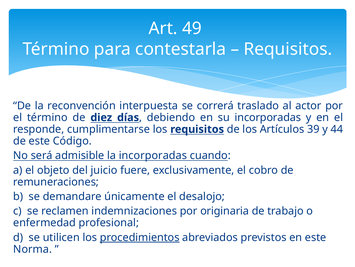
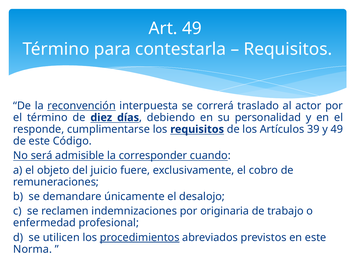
reconvención underline: none -> present (82, 106)
su incorporadas: incorporadas -> personalidad (268, 117)
y 44: 44 -> 49 (337, 129)
la incorporadas: incorporadas -> corresponder (153, 155)
